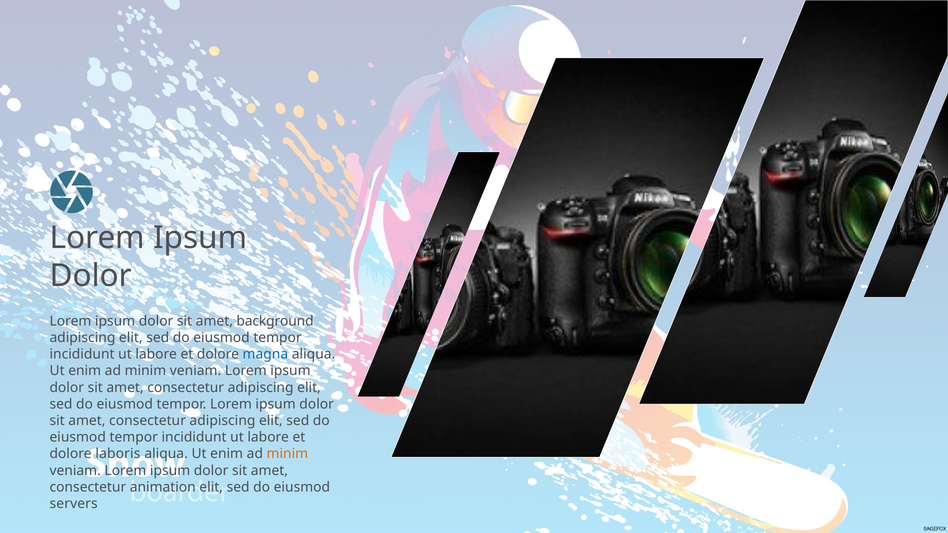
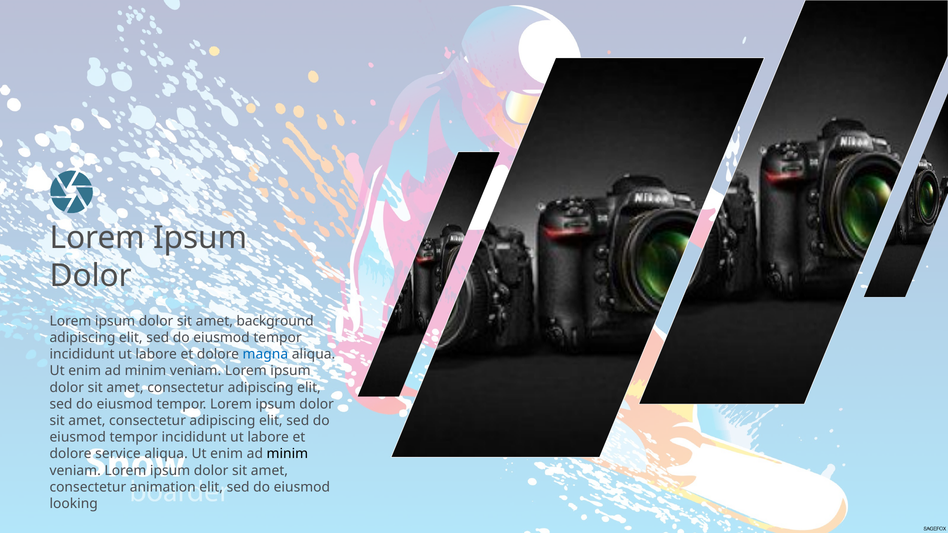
laboris: laboris -> service (118, 454)
minim colour: orange -> black (287, 454)
servers: servers -> looking (74, 504)
